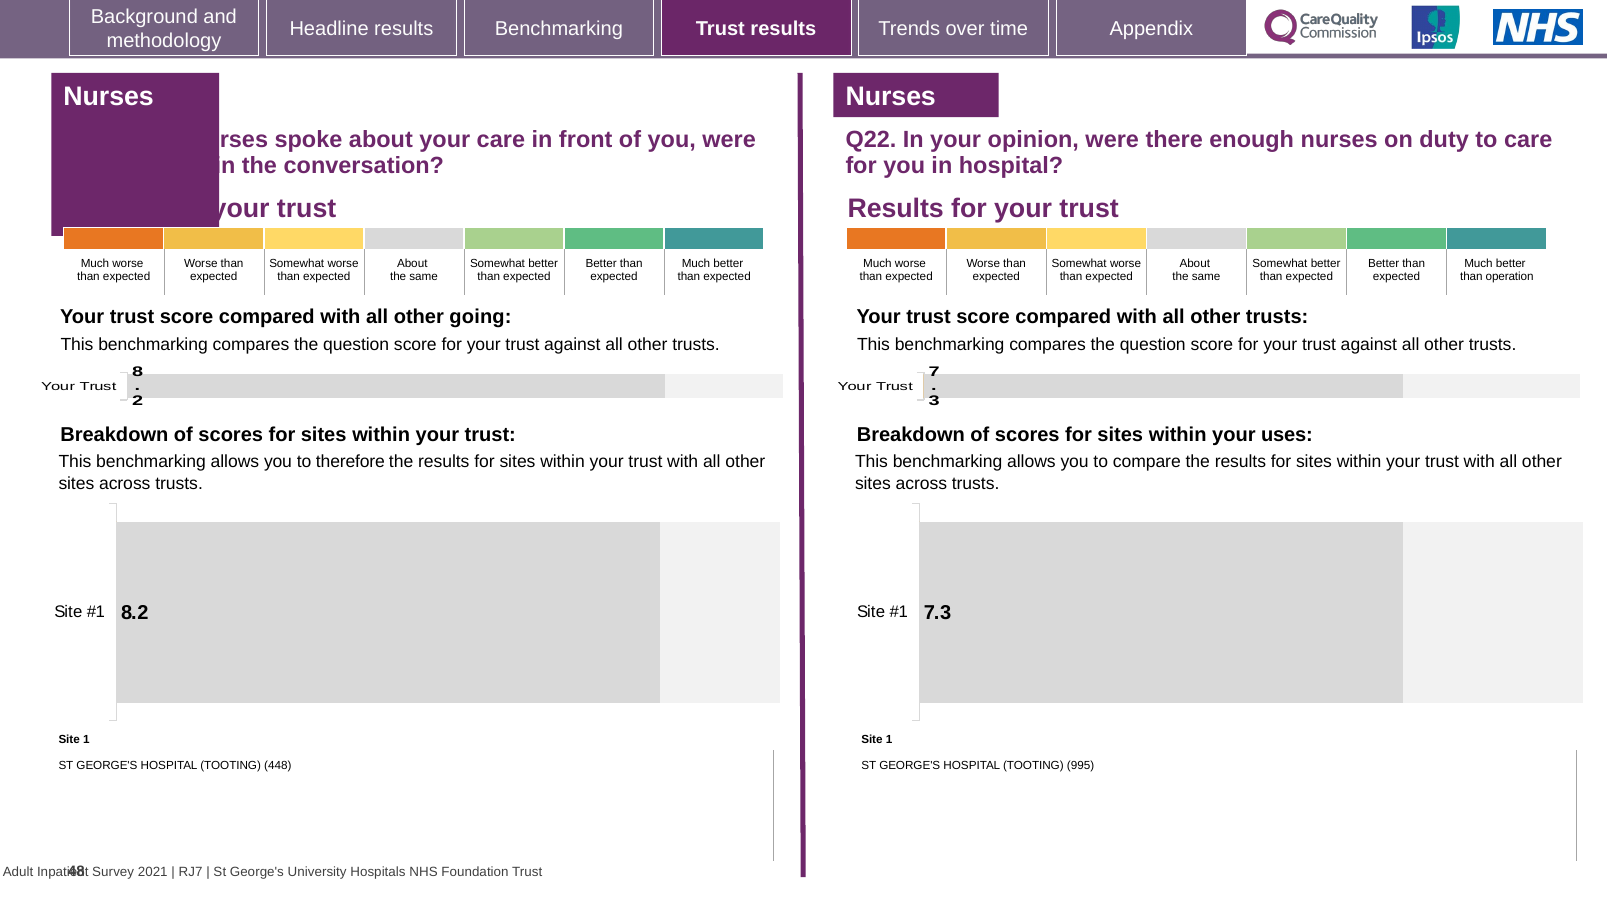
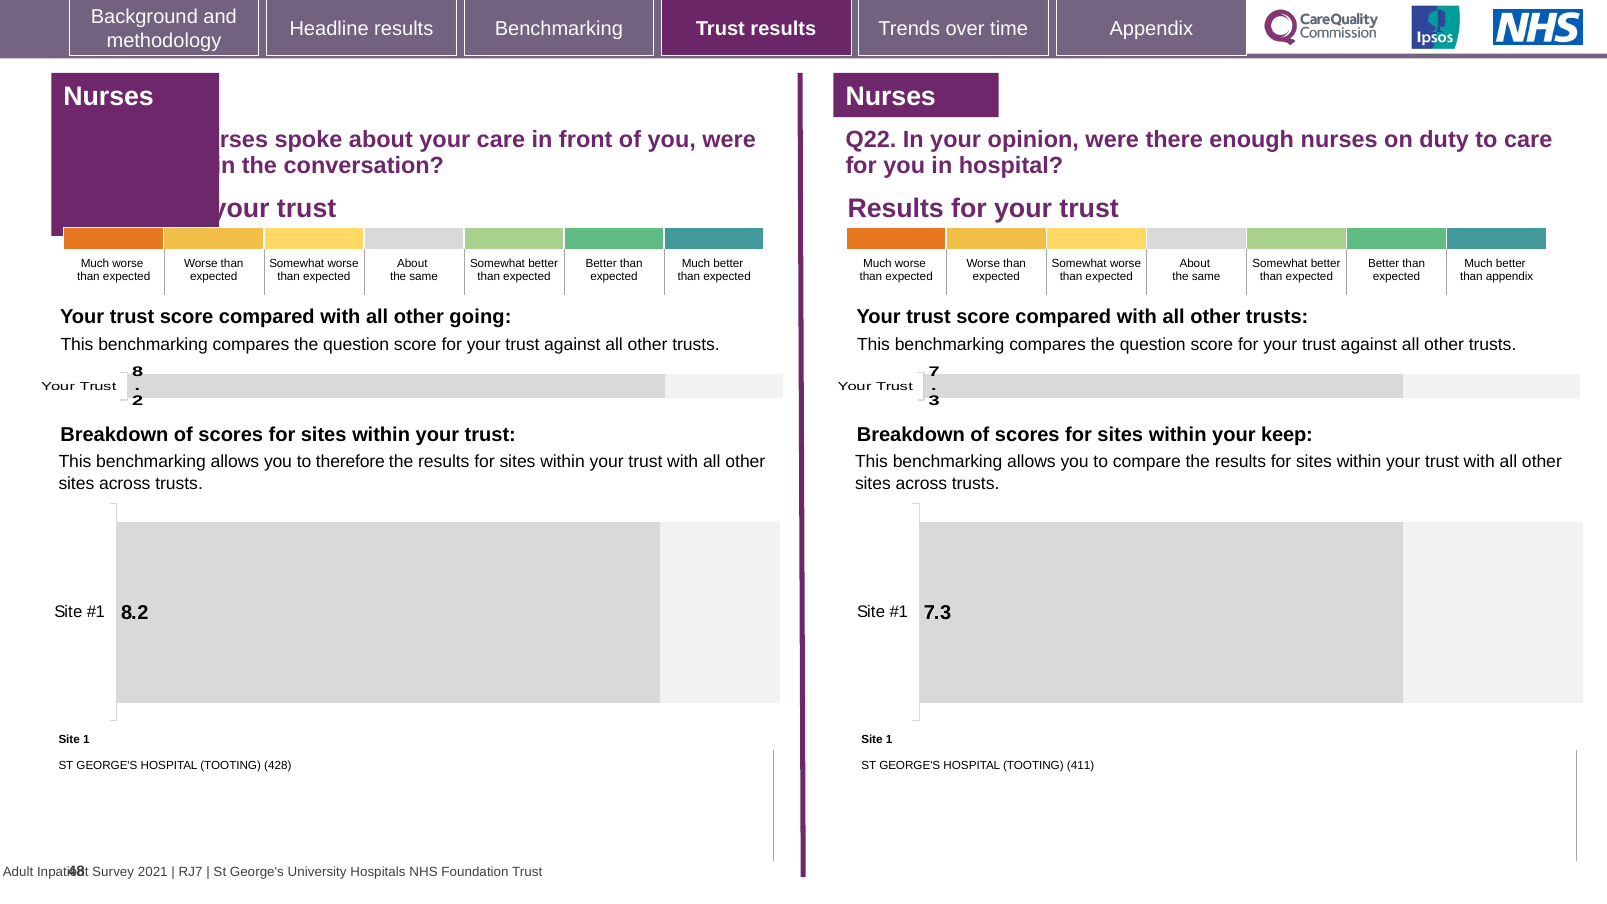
than operation: operation -> appendix (1510, 277)
uses: uses -> keep (1287, 435)
448: 448 -> 428 (278, 765)
995: 995 -> 411 (1081, 765)
